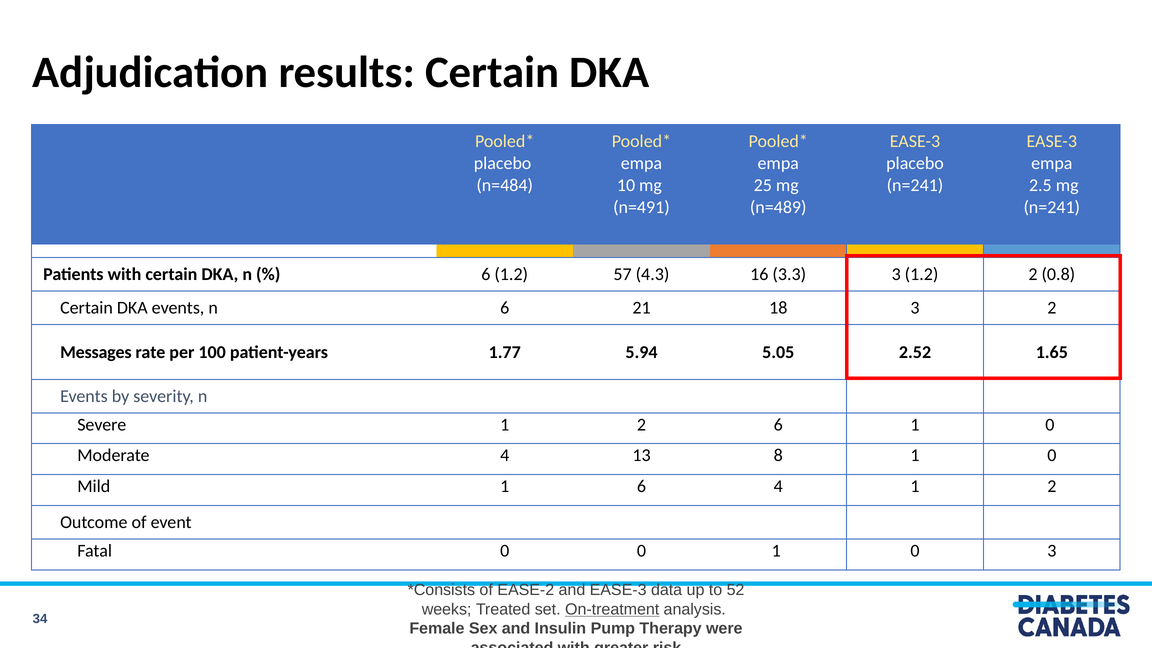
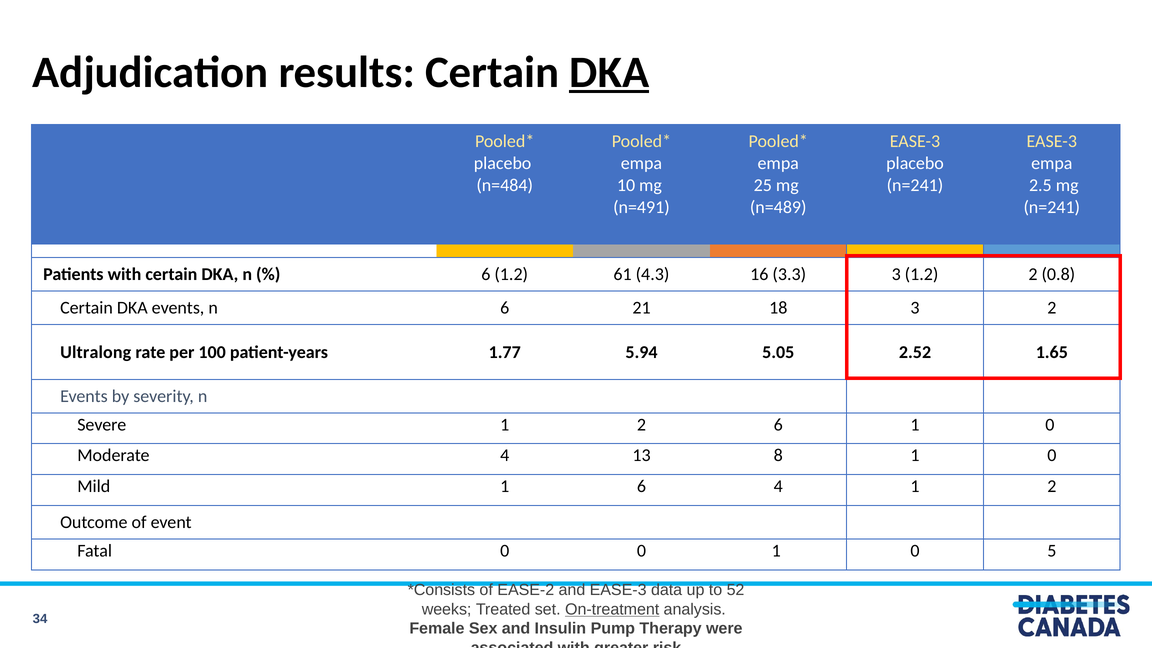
DKA underline: none -> present (609, 72)
57: 57 -> 61 (623, 274)
Messages: Messages -> Ultralong (96, 352)
0 3: 3 -> 5 (1052, 551)
